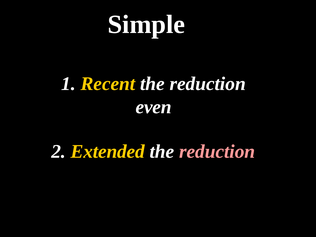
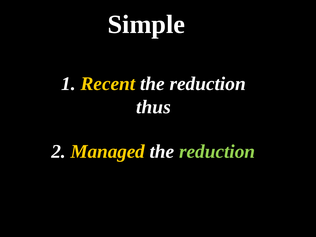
even: even -> thus (153, 107)
Extended: Extended -> Managed (108, 151)
reduction colour: pink -> light green (217, 151)
